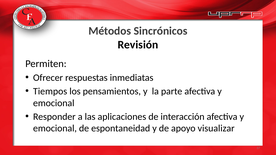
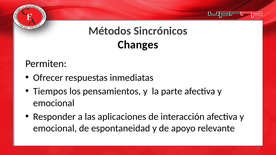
Revisión: Revisión -> Changes (138, 45)
visualizar: visualizar -> relevante (216, 129)
